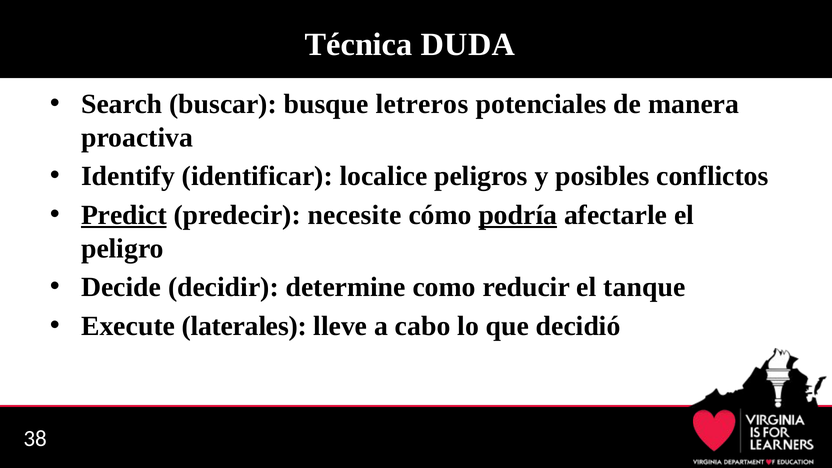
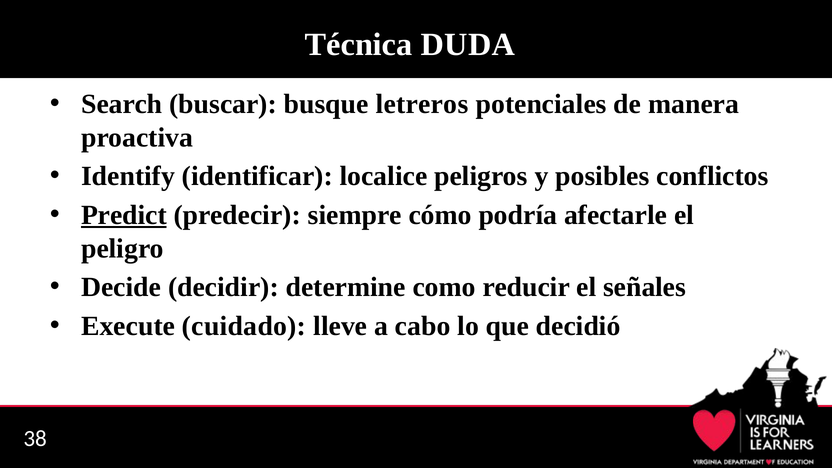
necesite: necesite -> siempre (355, 215)
podría underline: present -> none (518, 215)
tanque: tanque -> señales (645, 287)
laterales: laterales -> cuidado (244, 326)
